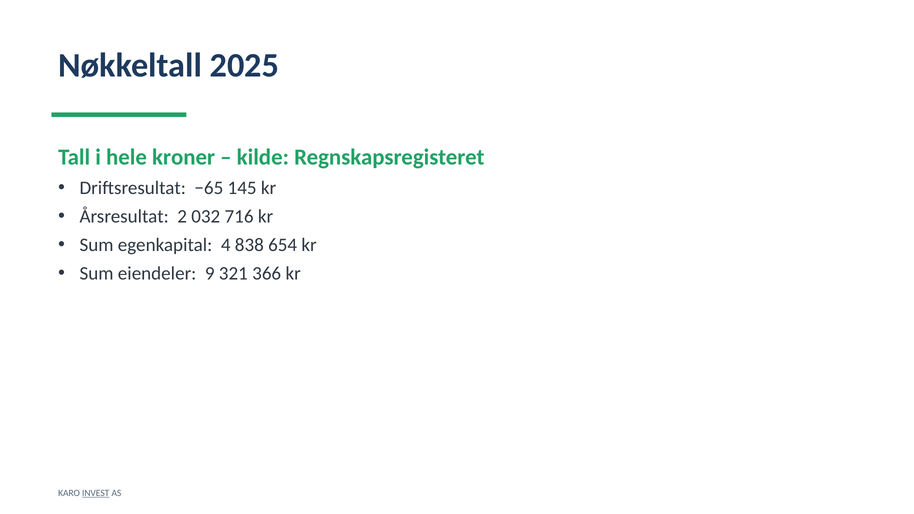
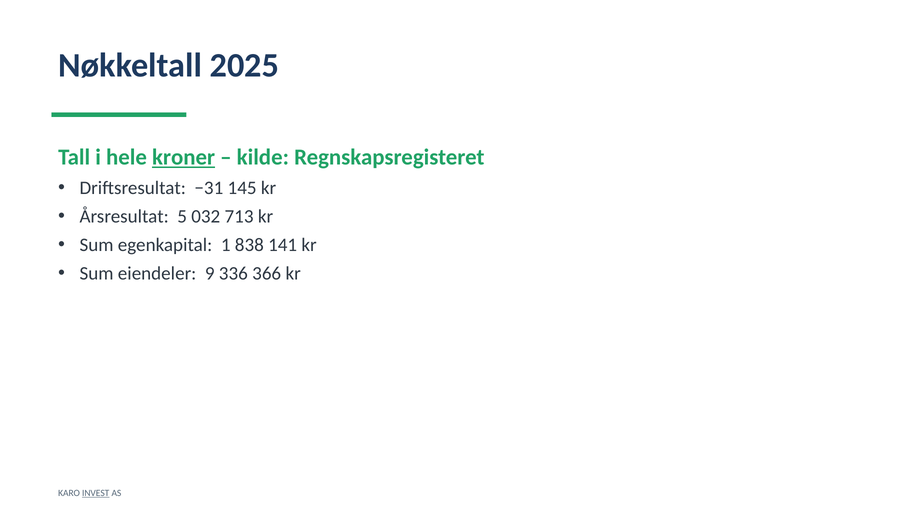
kroner underline: none -> present (184, 157)
−65: −65 -> −31 (209, 188)
2: 2 -> 5 (182, 217)
716: 716 -> 713 (239, 217)
4: 4 -> 1 (226, 245)
654: 654 -> 141 (283, 245)
321: 321 -> 336 (233, 274)
